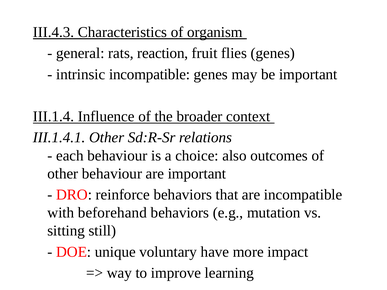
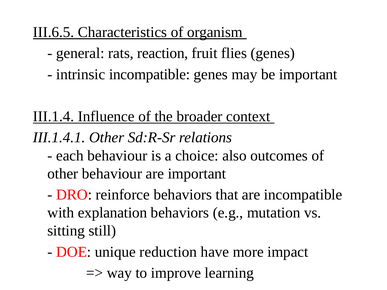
III.4.3: III.4.3 -> III.6.5 (54, 32)
beforehand: beforehand -> explanation (112, 213)
voluntary: voluntary -> reduction (168, 252)
